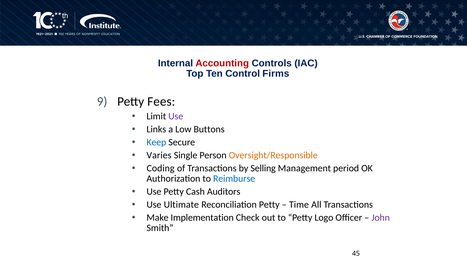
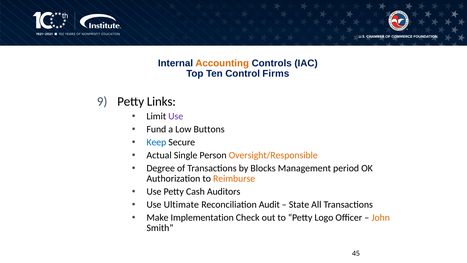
Accounting colour: red -> orange (222, 63)
Fees: Fees -> Links (161, 102)
Links: Links -> Fund (156, 129)
Varies: Varies -> Actual (159, 155)
Coding: Coding -> Degree (161, 168)
Selling: Selling -> Blocks (263, 168)
Reimburse colour: blue -> orange (234, 179)
Reconciliation Petty: Petty -> Audit (269, 204)
Time: Time -> State (299, 204)
John colour: purple -> orange (381, 217)
